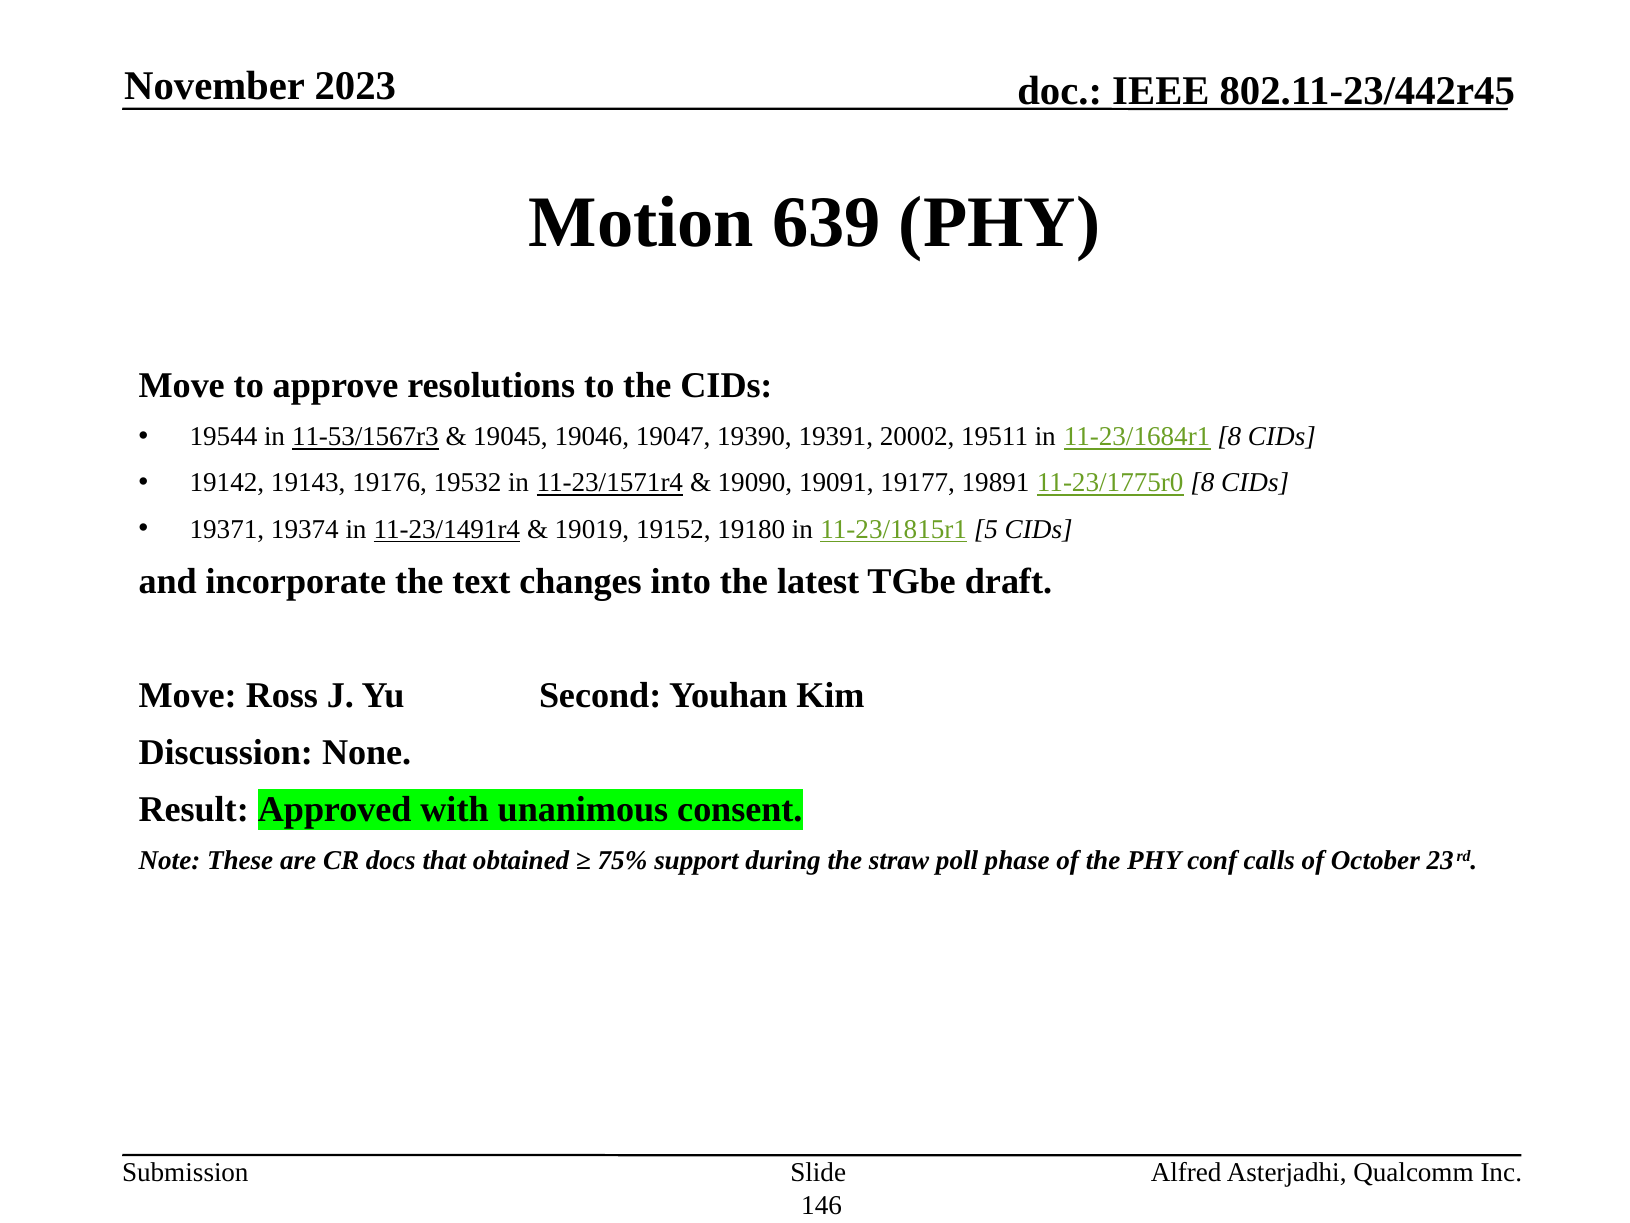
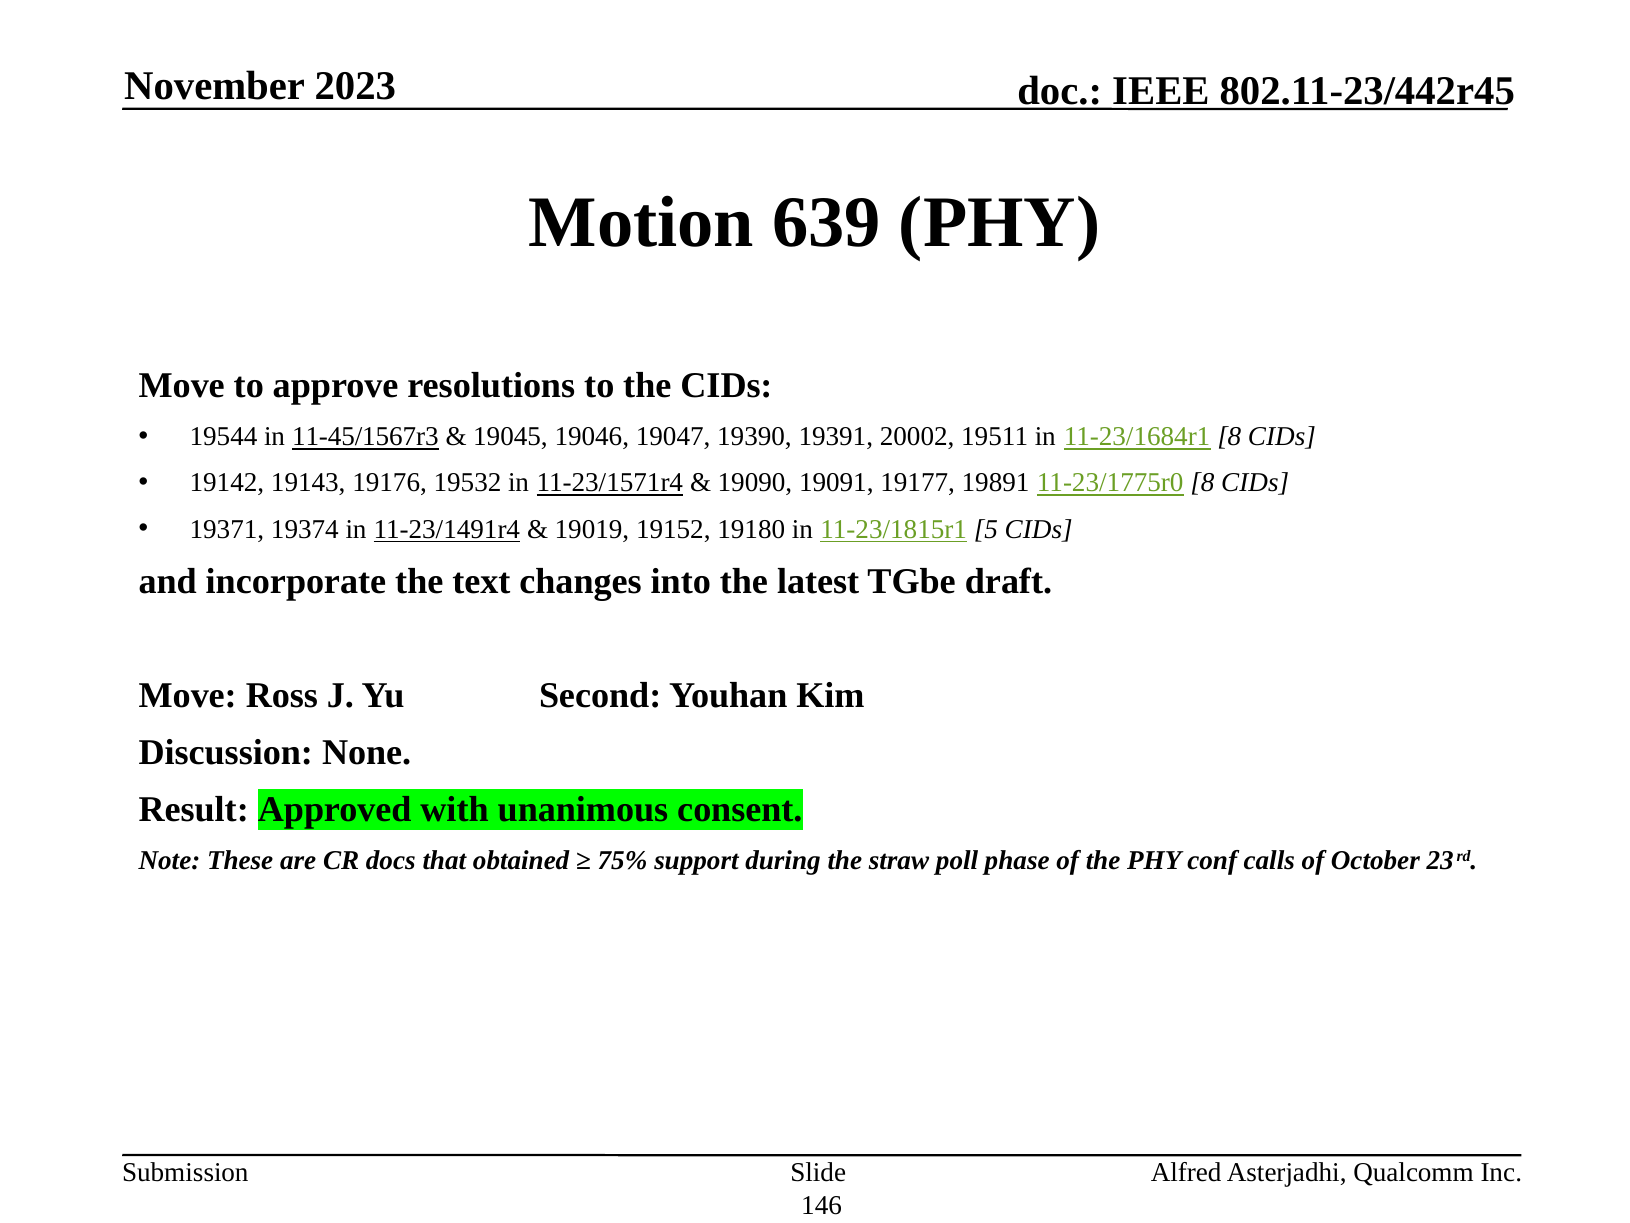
11-53/1567r3: 11-53/1567r3 -> 11-45/1567r3 (365, 437)
